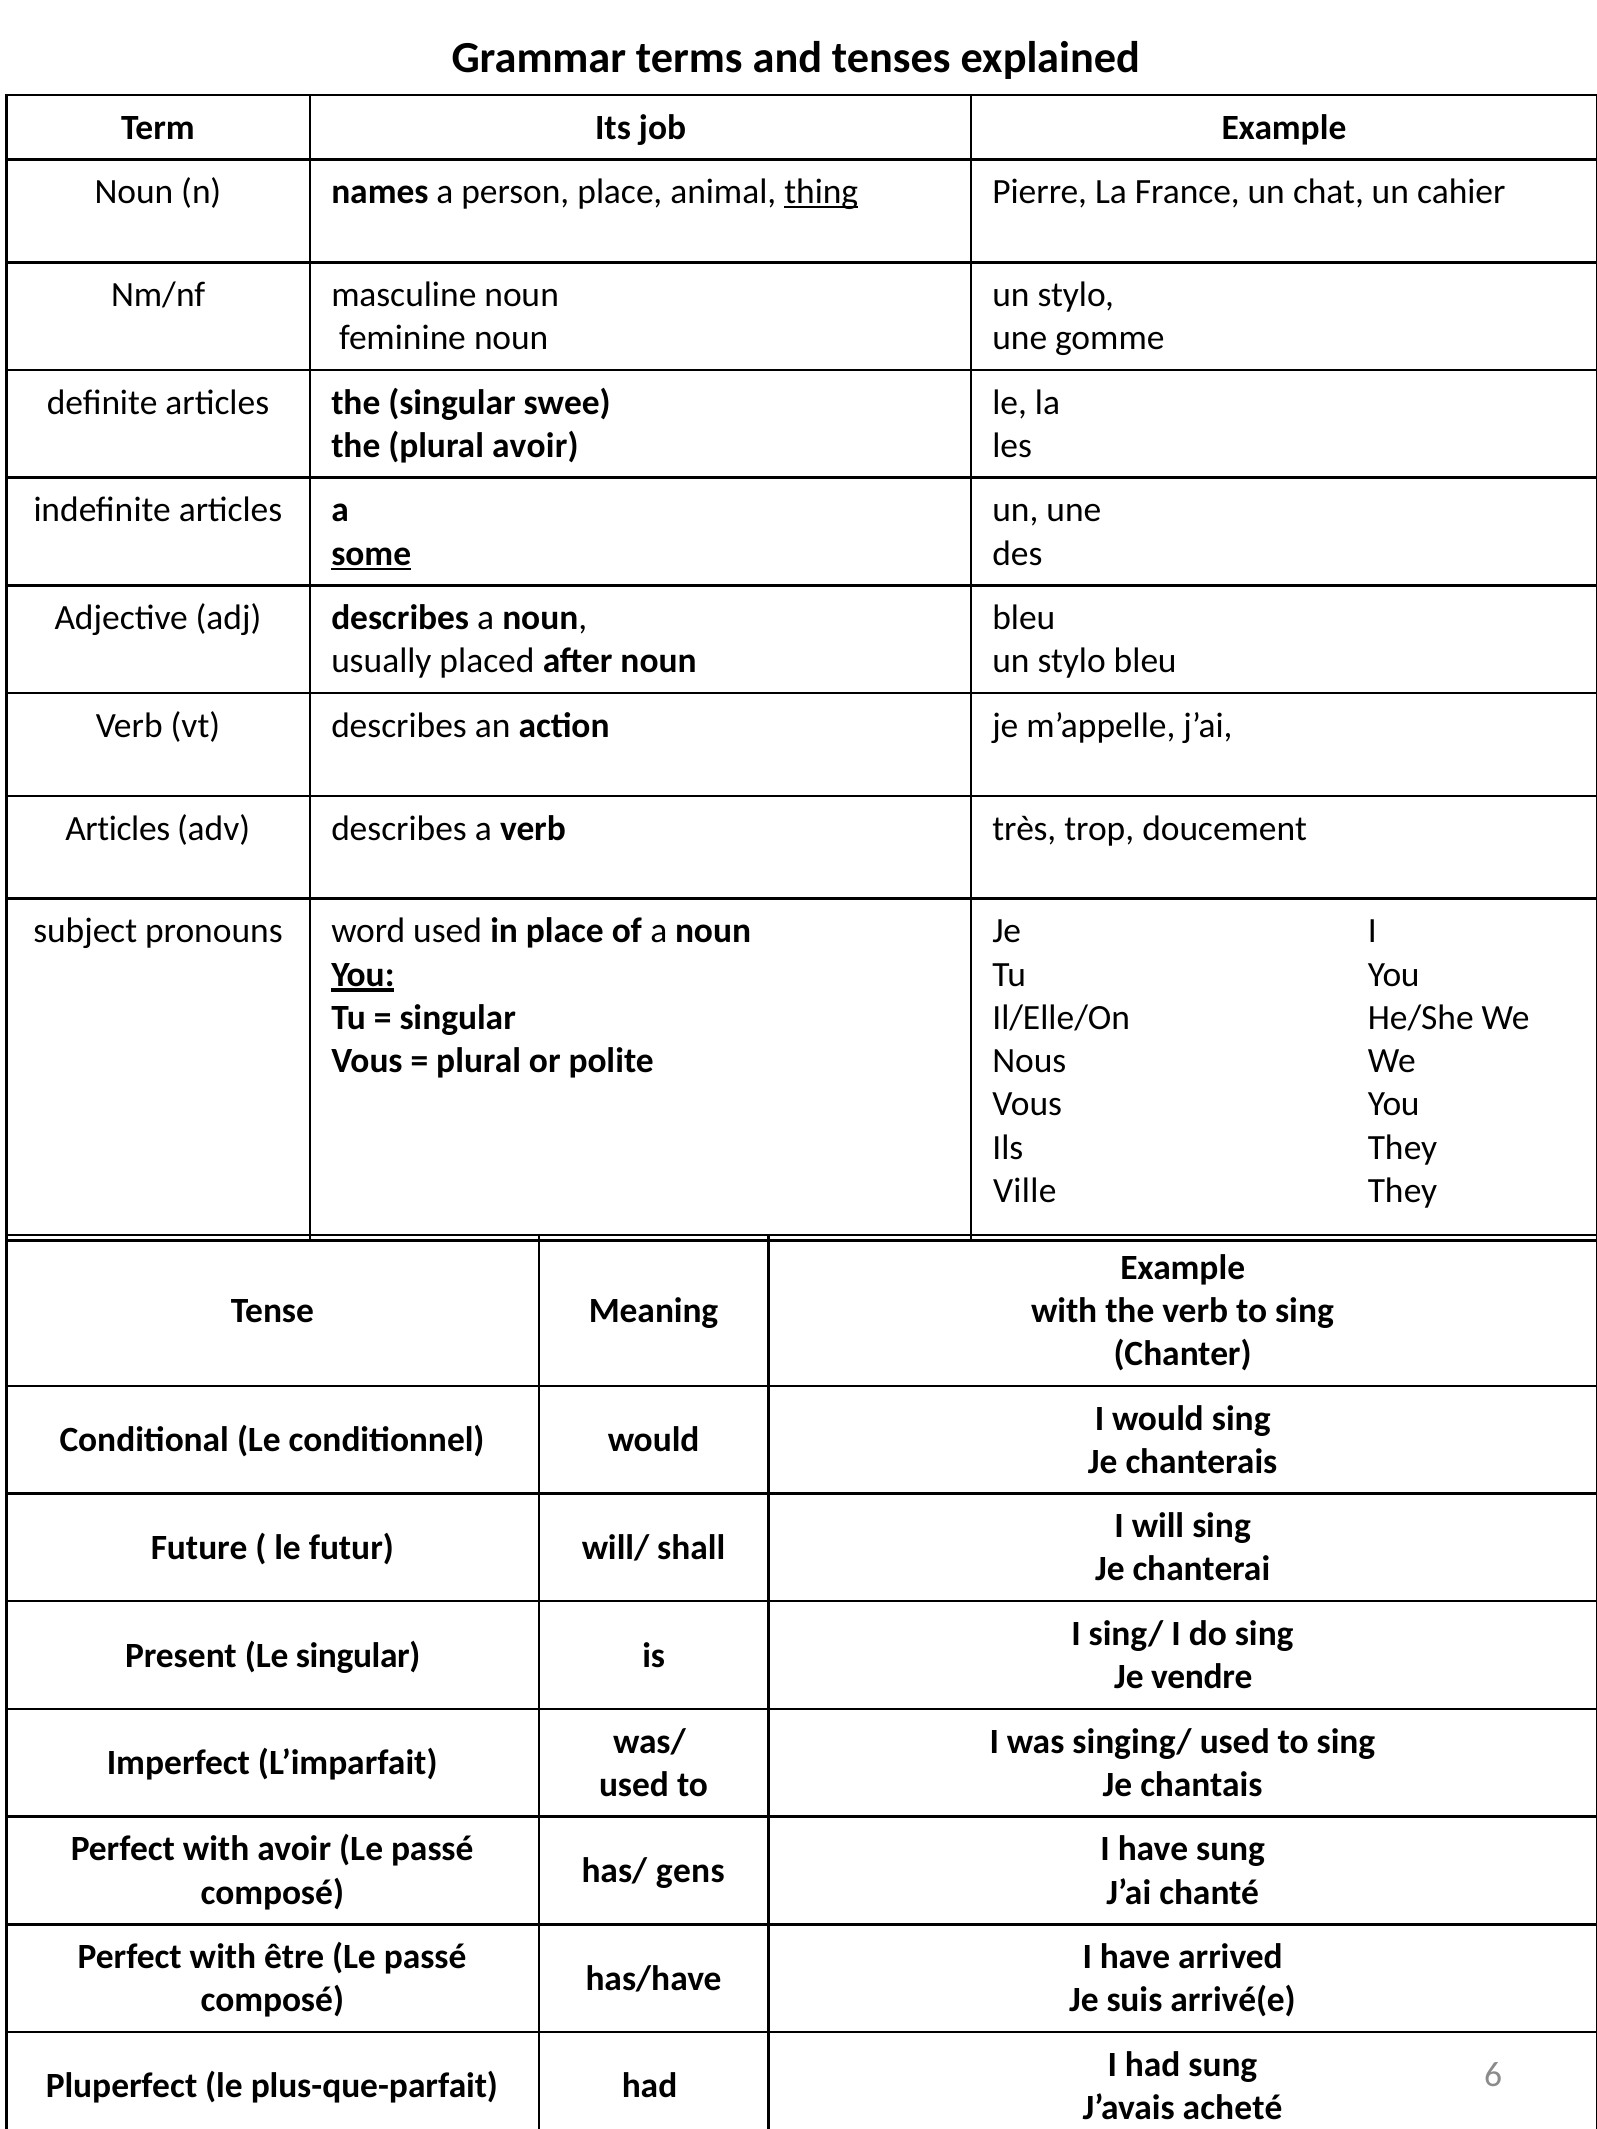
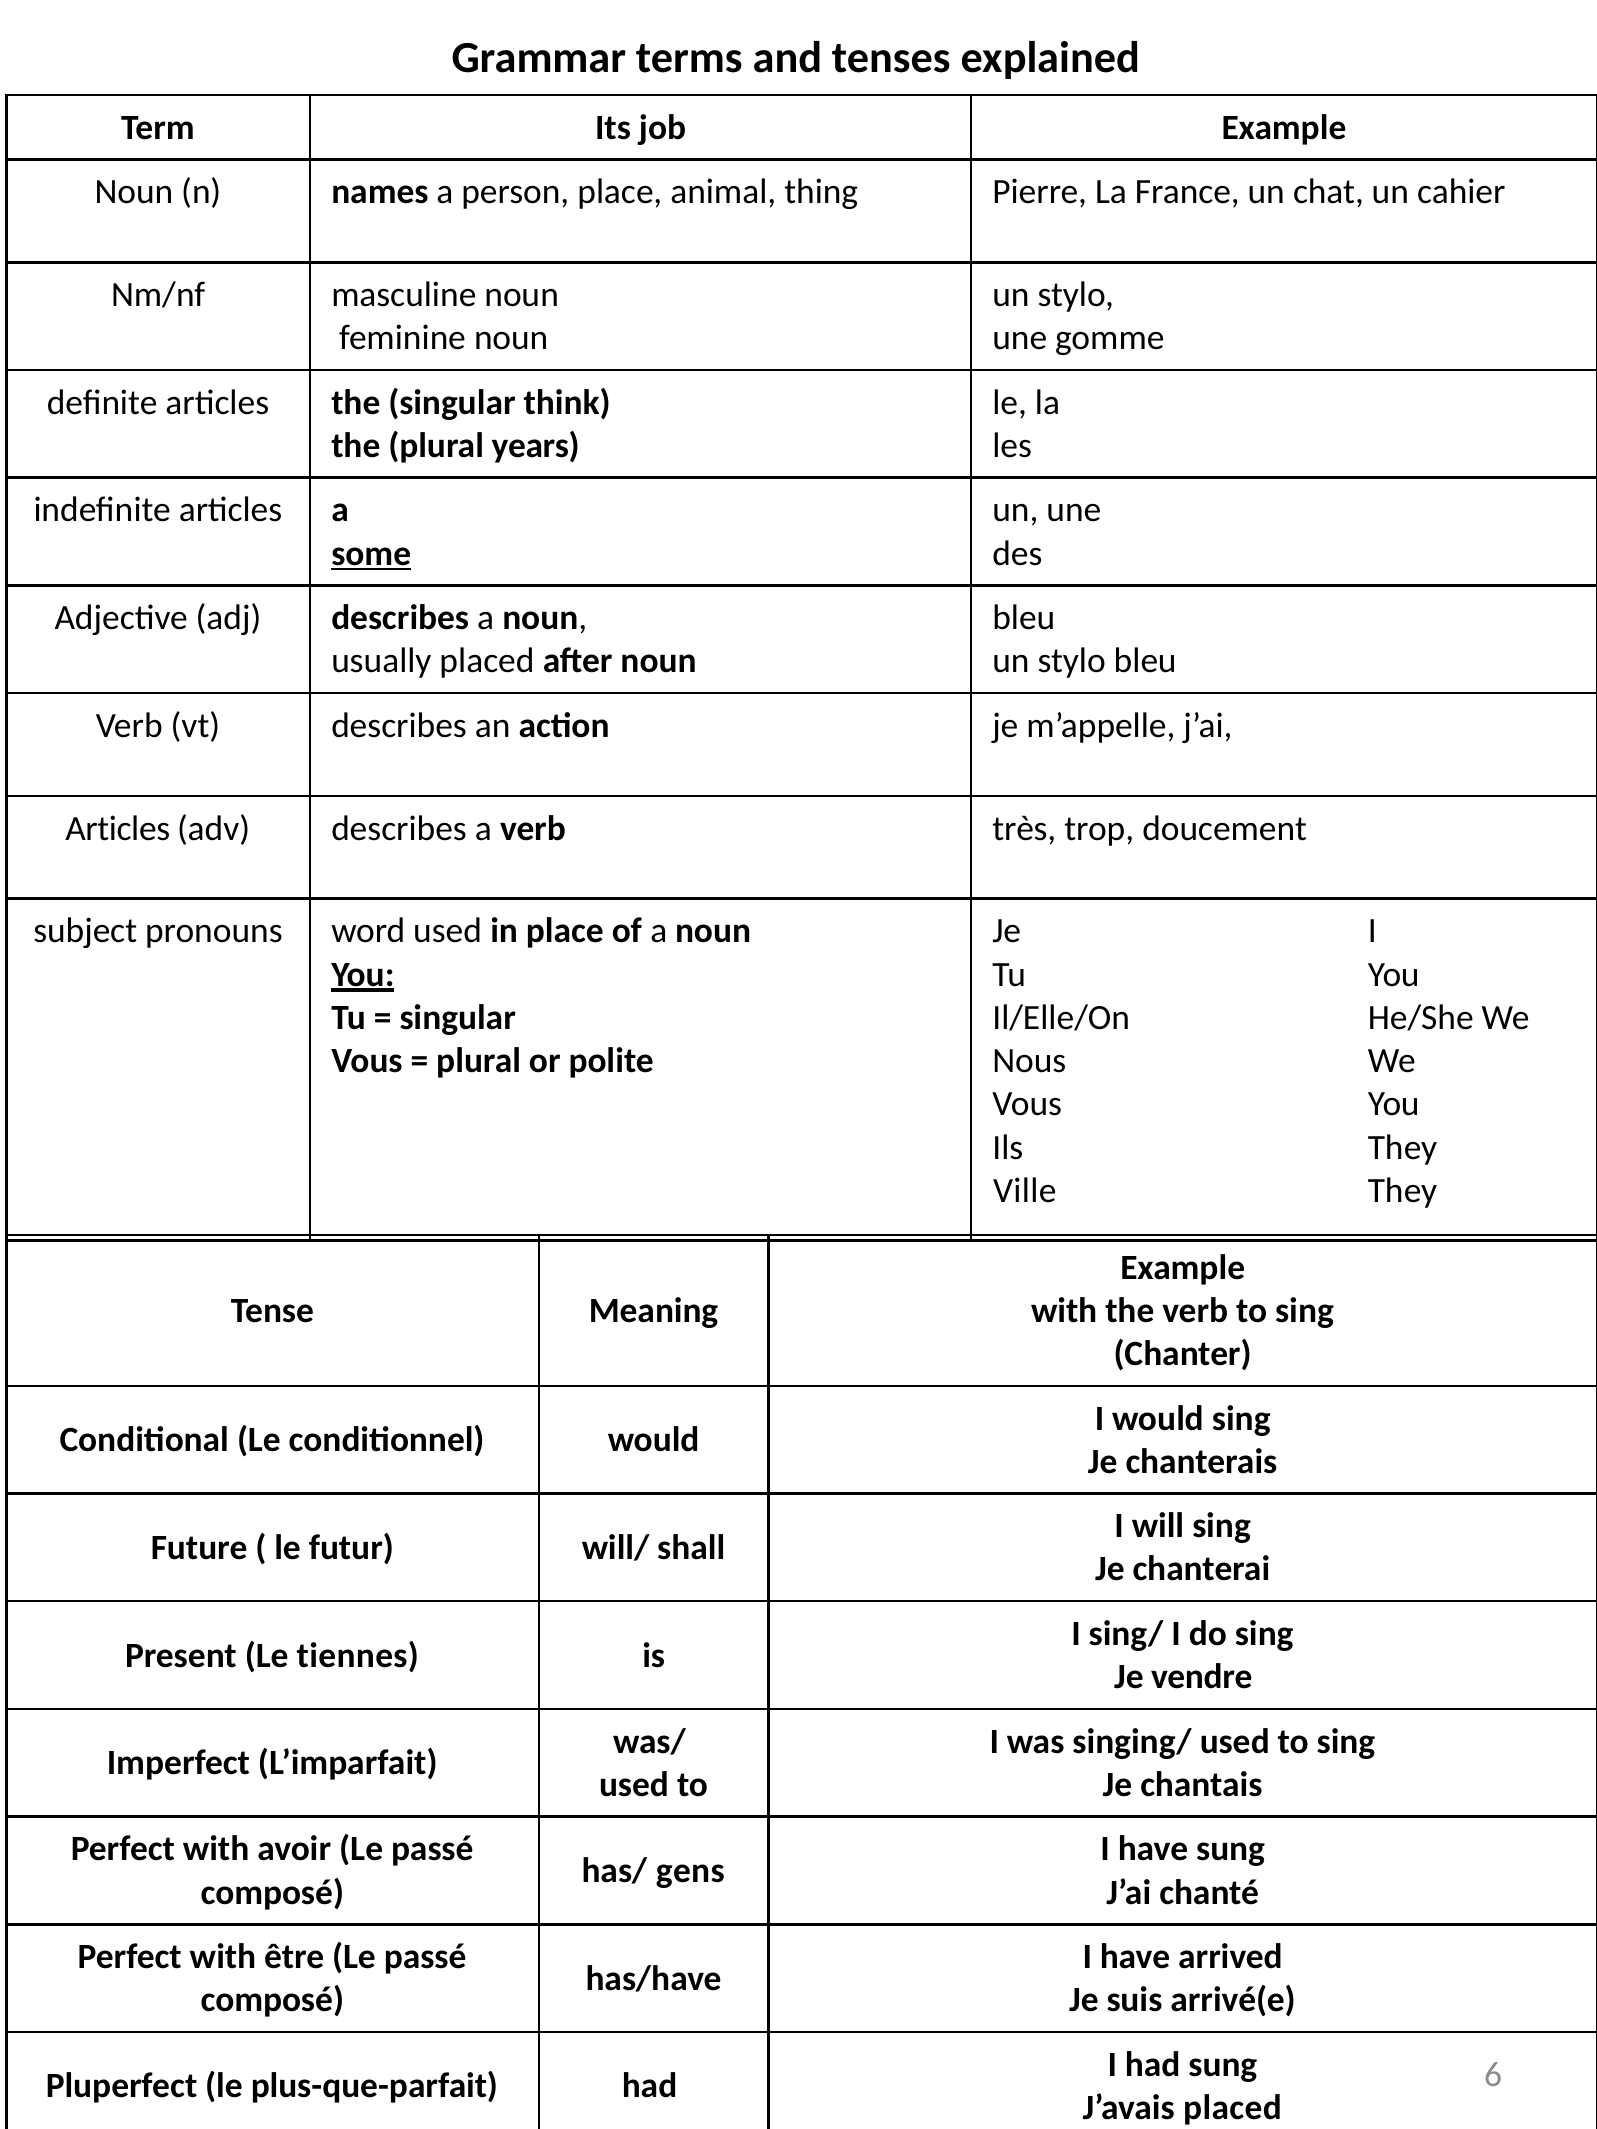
thing underline: present -> none (821, 192)
swee: swee -> think (567, 403)
plural avoir: avoir -> years (536, 446)
Le singular: singular -> tiennes (358, 1656)
J’avais acheté: acheté -> placed (1233, 2108)
